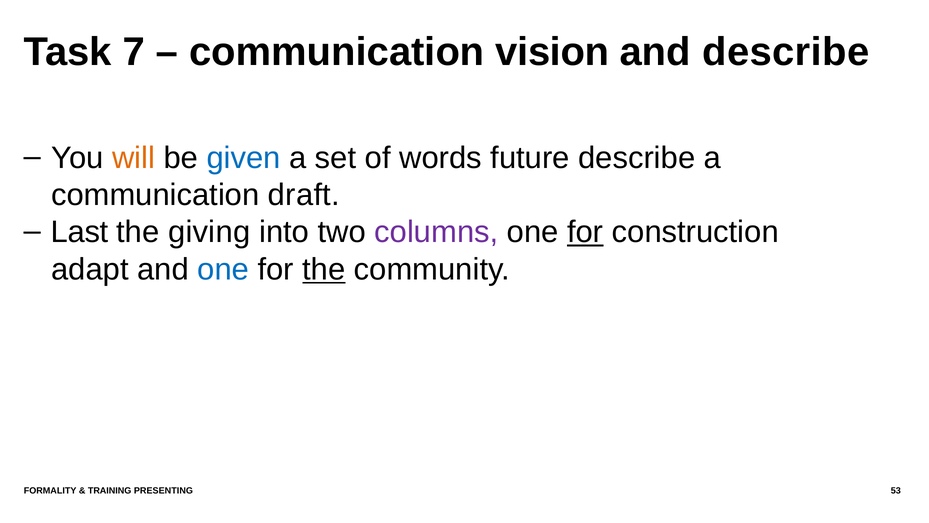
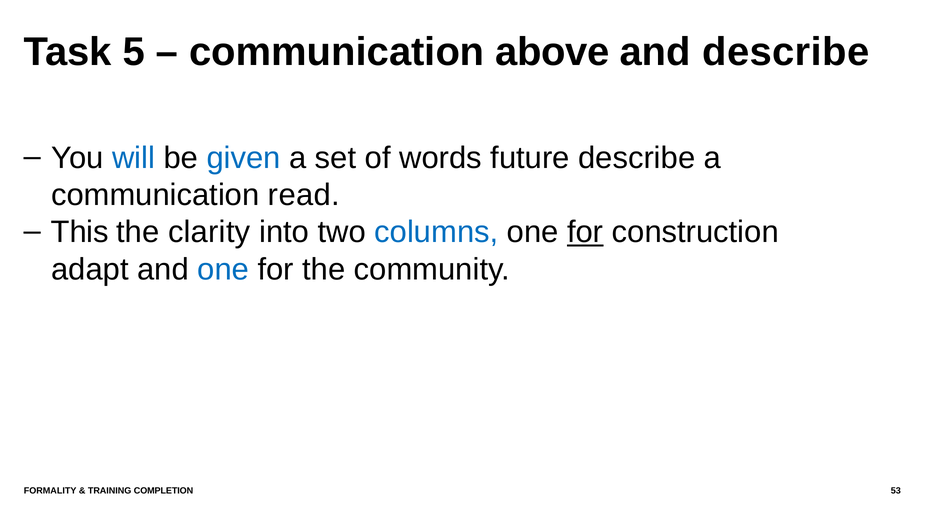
7: 7 -> 5 (134, 52)
vision: vision -> above (552, 52)
will colour: orange -> blue (134, 158)
draft: draft -> read (304, 195)
Last: Last -> This (80, 232)
giving: giving -> clarity (209, 232)
columns colour: purple -> blue (436, 232)
the underline: present -> none (324, 269)
PRESENTING: PRESENTING -> COMPLETION (164, 490)
